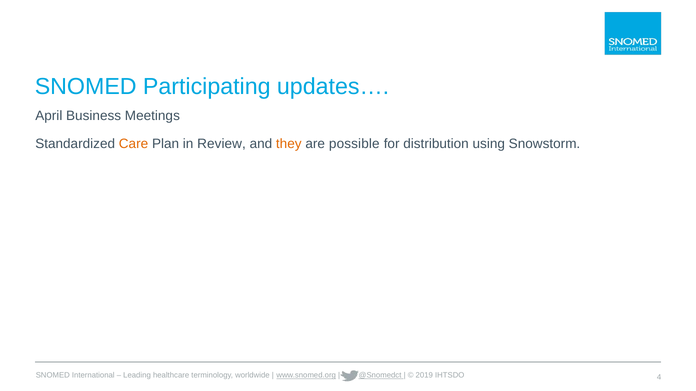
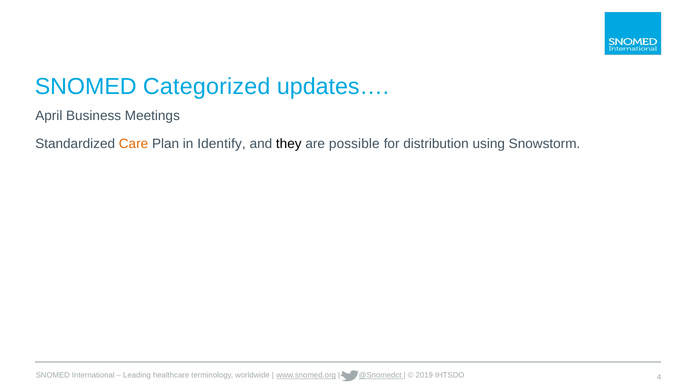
Participating: Participating -> Categorized (207, 87)
Review: Review -> Identify (221, 144)
they colour: orange -> black (289, 144)
